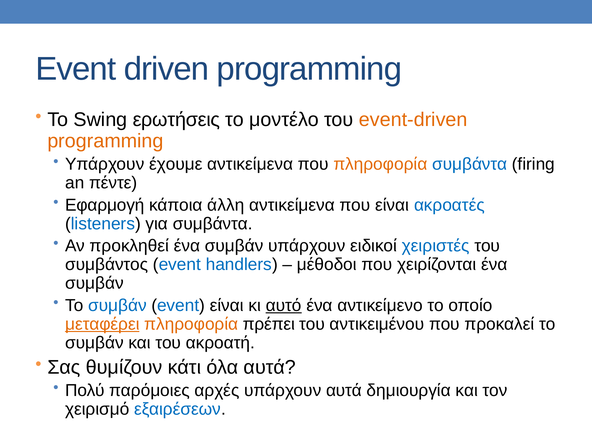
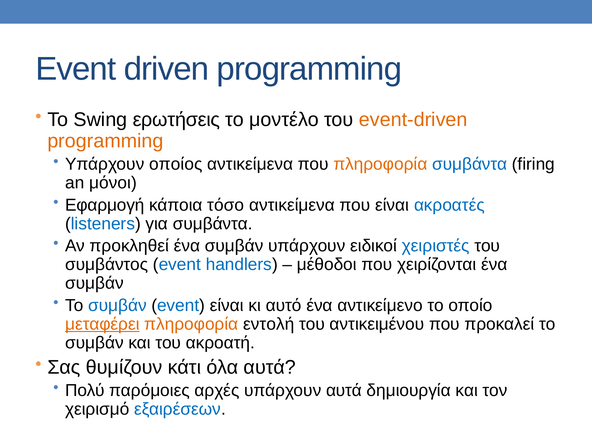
έχουμε: έχουμε -> οποίος (176, 164)
πέντε: πέντε -> μόνοι (113, 183)
άλλη: άλλη -> τόσο (226, 205)
αυτό underline: present -> none (284, 305)
πρέπει: πρέπει -> εντολή (269, 324)
